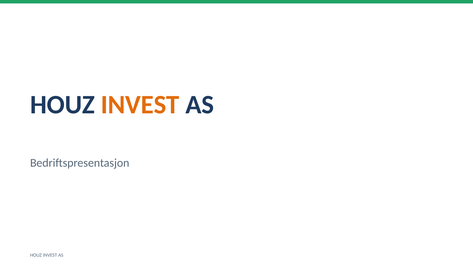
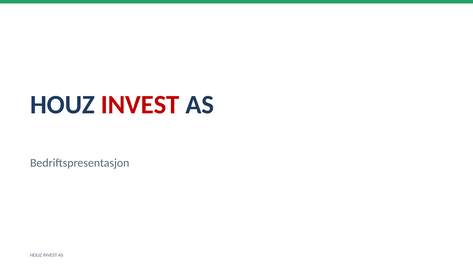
INVEST colour: orange -> red (140, 105)
